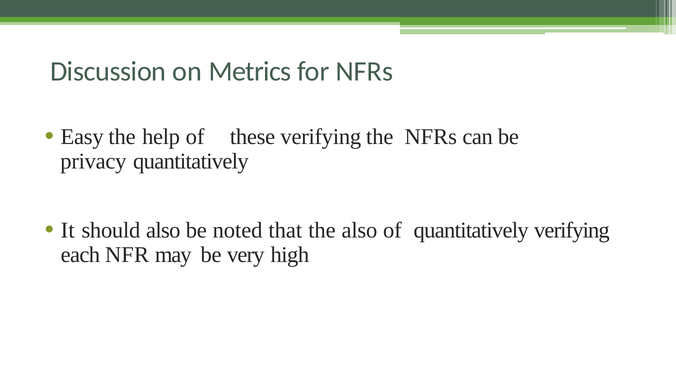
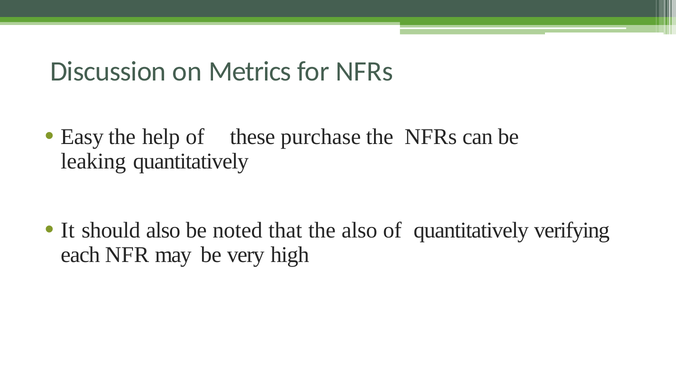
these verifying: verifying -> purchase (321, 137)
privacy: privacy -> leaking (93, 161)
